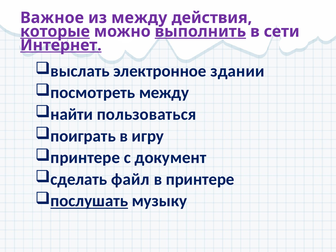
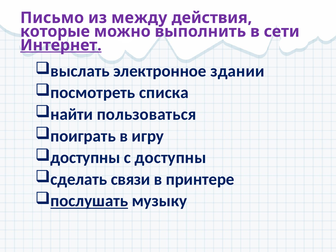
Важное: Важное -> Письмо (52, 18)
которые underline: present -> none (55, 31)
выполнить underline: present -> none (200, 31)
посмотреть между: между -> списка (164, 93)
принтере: принтере -> доступны (85, 158)
с документ: документ -> доступны (170, 158)
файл: файл -> связи (131, 179)
